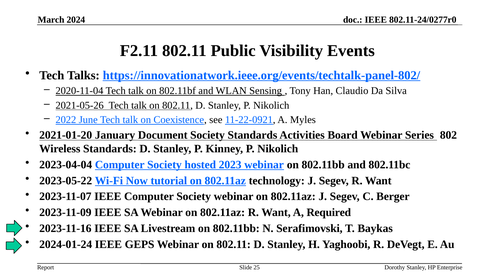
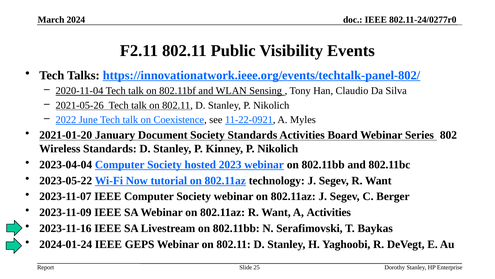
A Required: Required -> Activities (329, 212)
